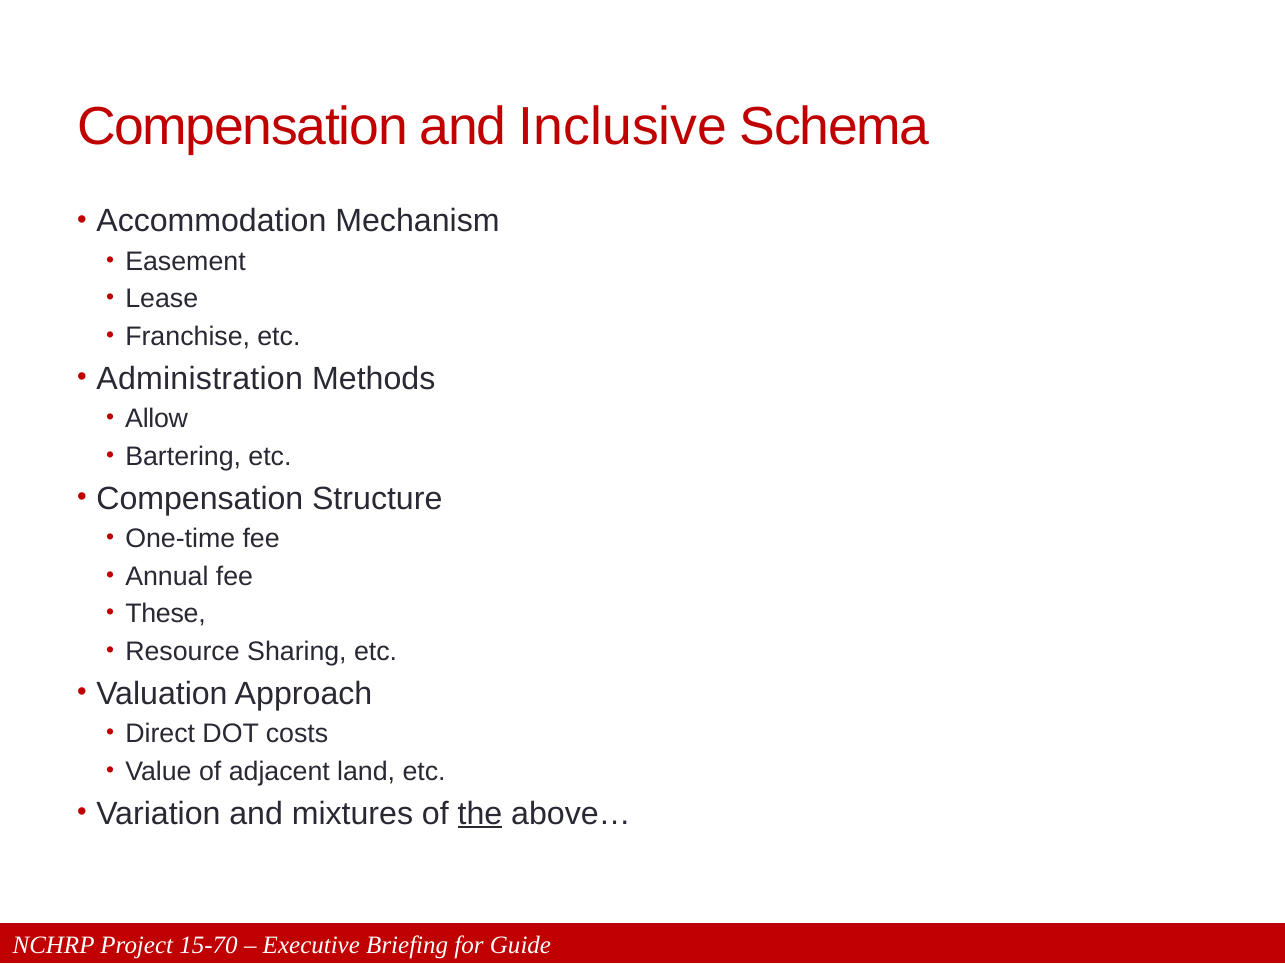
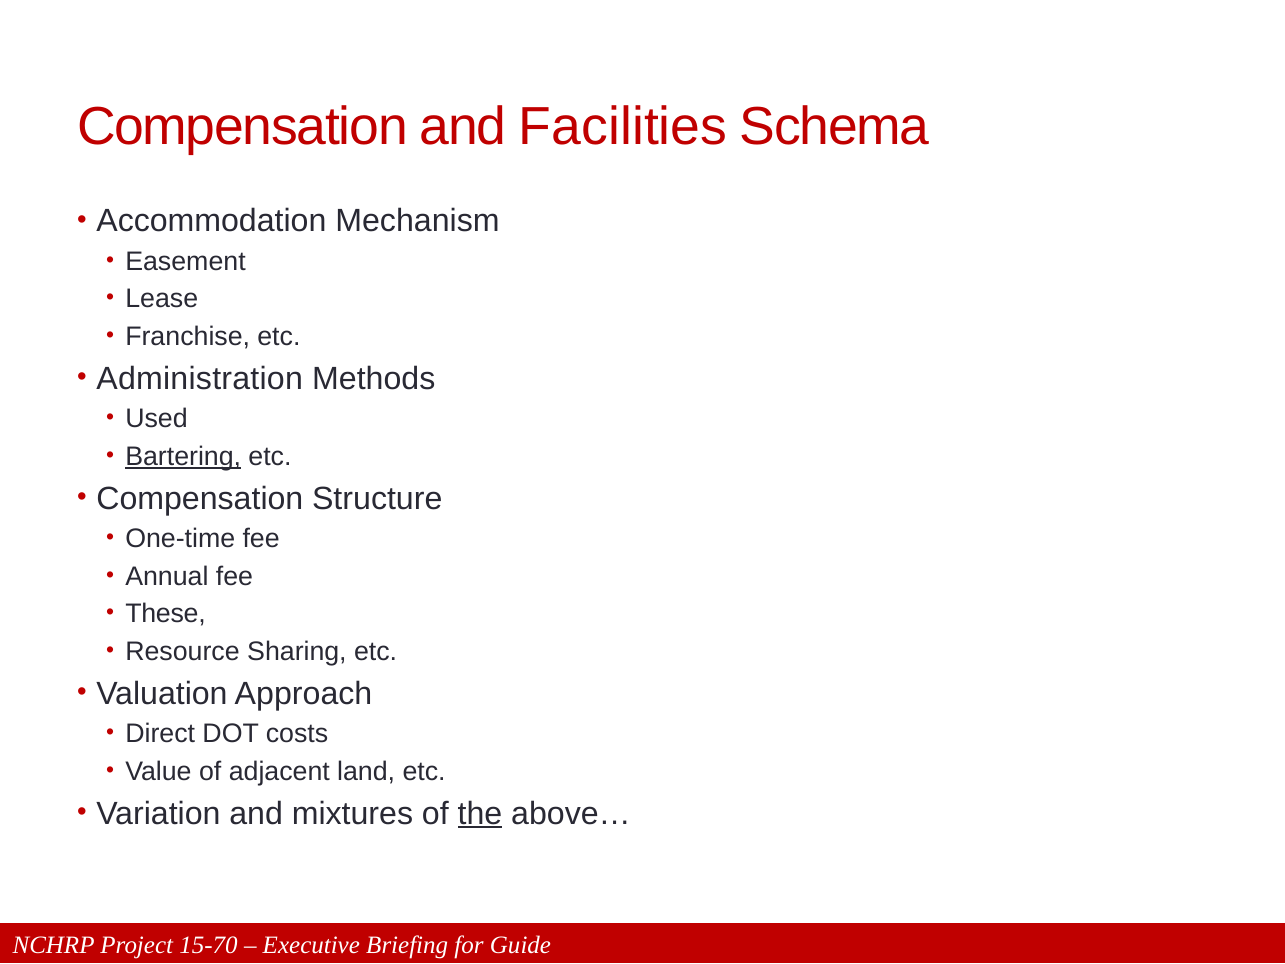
Inclusive: Inclusive -> Facilities (623, 127)
Allow: Allow -> Used (157, 419)
Bartering underline: none -> present (183, 456)
